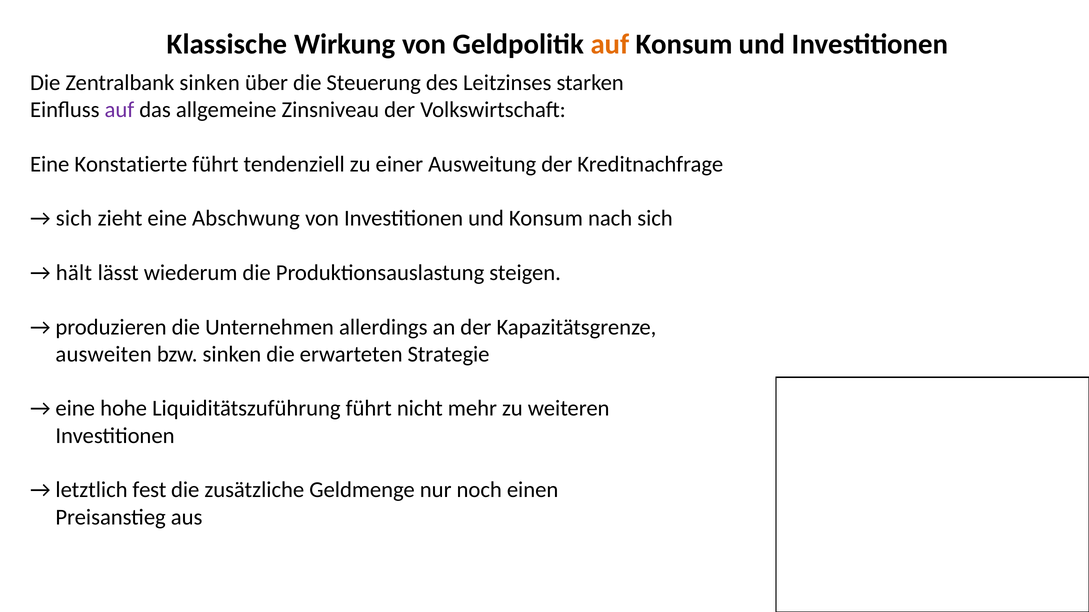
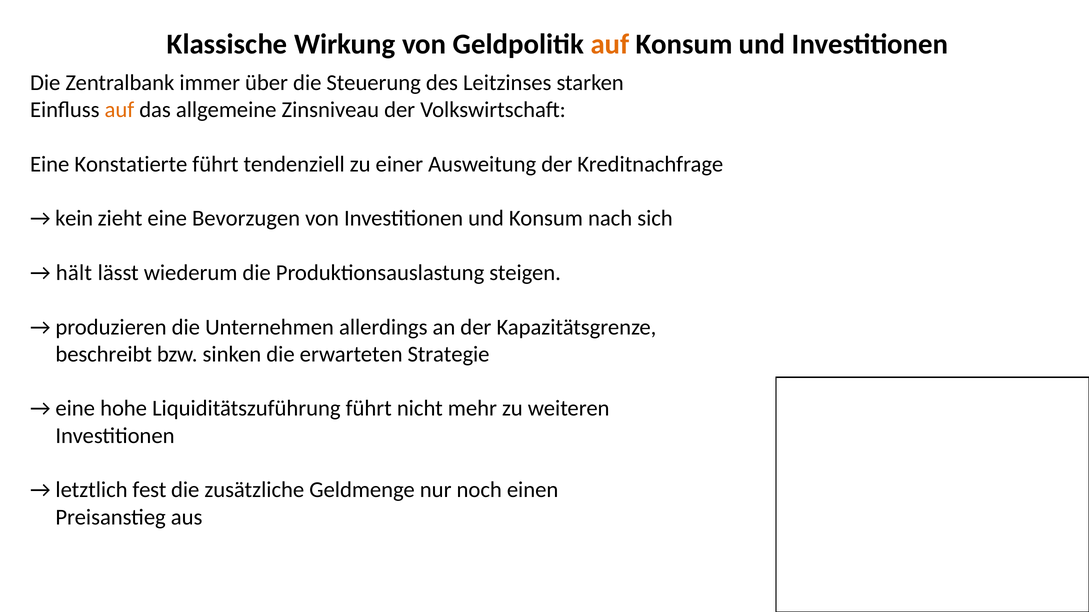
Zentralbank sinken: sinken -> immer (210, 83)
auf colour: purple -> orange (119, 110)
sich: sich -> kein (74, 219)
Abschwung: Abschwung -> Bevorzugen (246, 219)
ausweiten: ausweiten -> beschreibt (104, 355)
